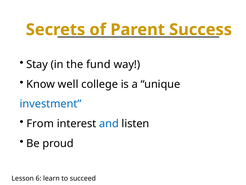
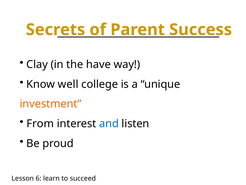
Stay: Stay -> Clay (37, 64)
fund: fund -> have (98, 64)
investment colour: blue -> orange (51, 104)
